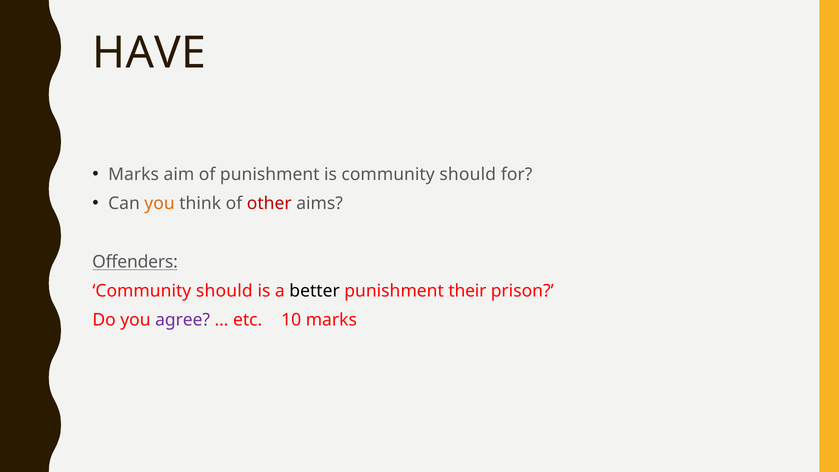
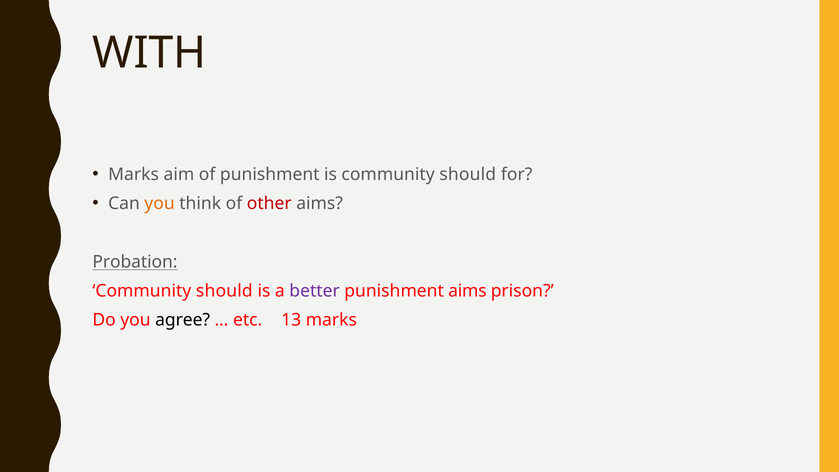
HAVE: HAVE -> WITH (149, 53)
Offenders: Offenders -> Probation (135, 262)
better colour: black -> purple (315, 291)
punishment their: their -> aims (467, 291)
agree colour: purple -> black (183, 320)
10: 10 -> 13 (291, 320)
